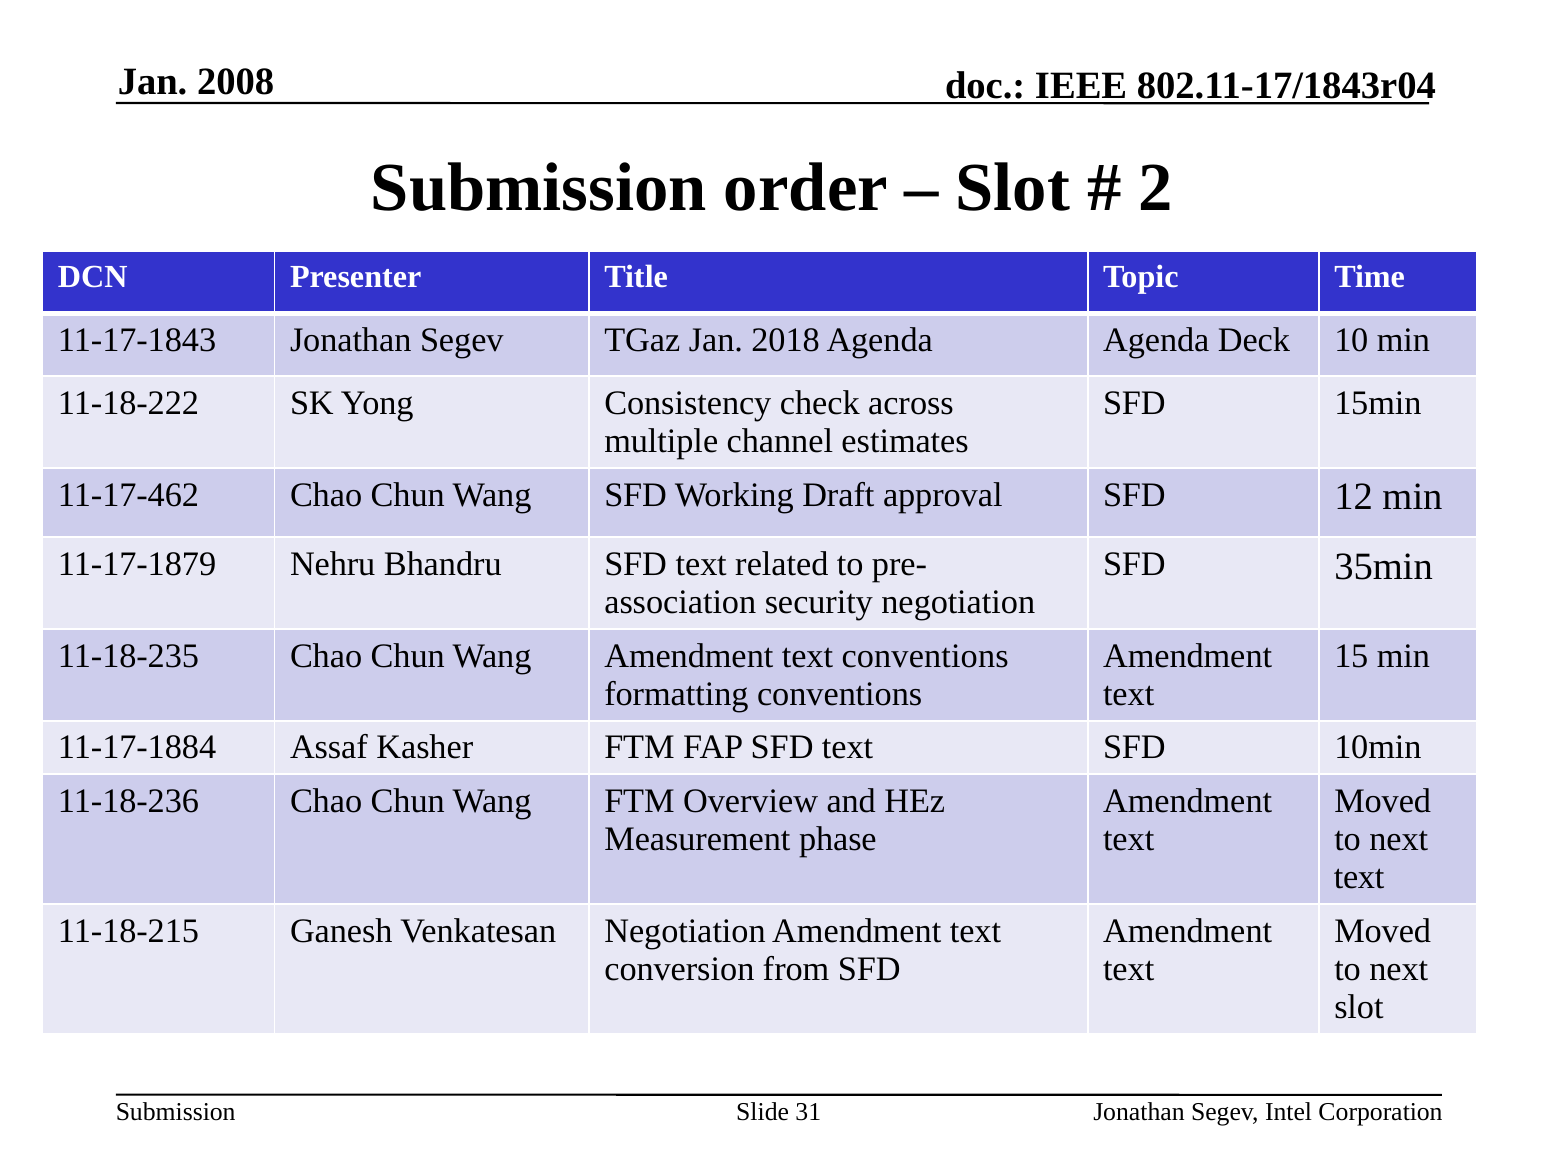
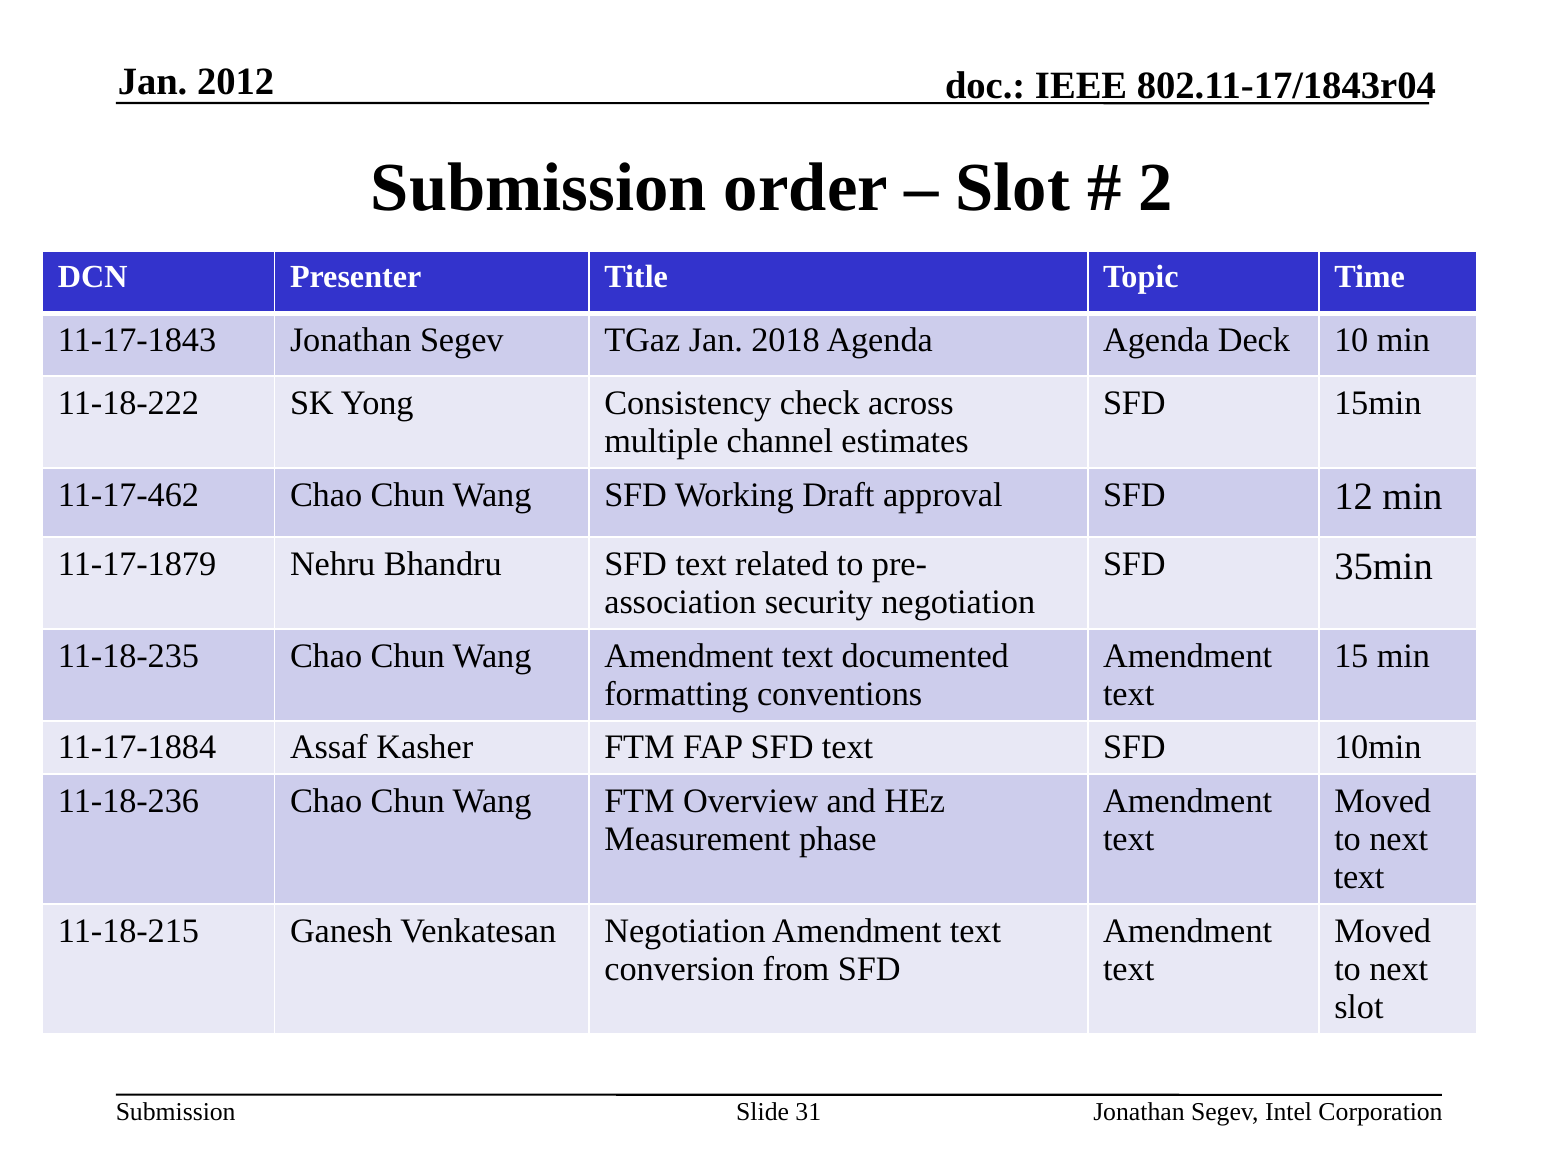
2008: 2008 -> 2012 (236, 82)
text conventions: conventions -> documented (925, 656)
